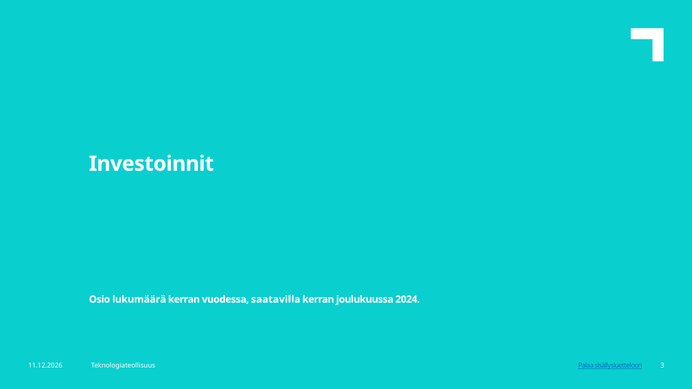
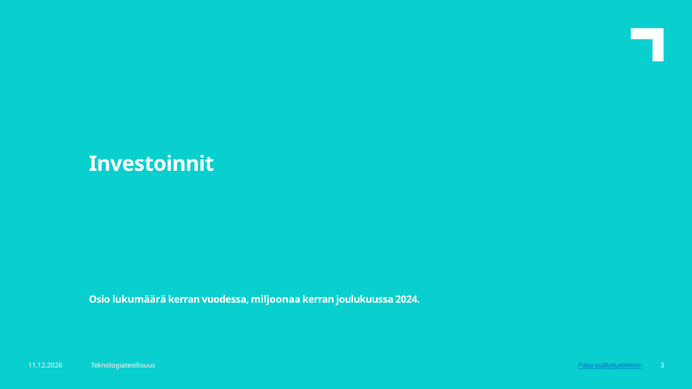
saatavilla: saatavilla -> miljoonaa (276, 300)
